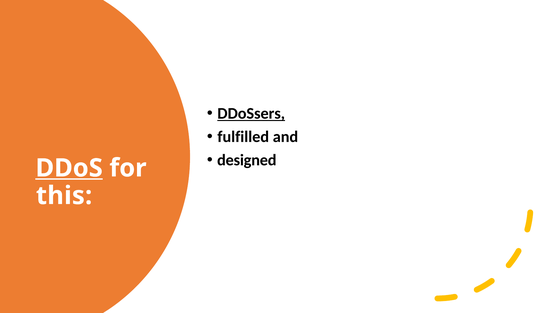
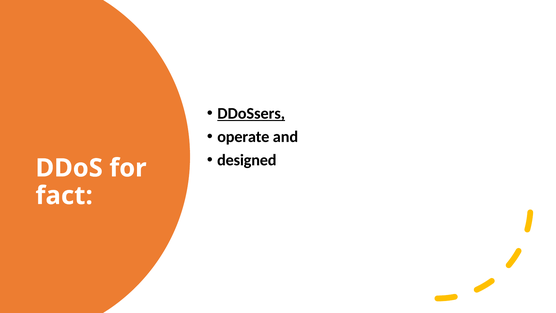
fulfilled: fulfilled -> operate (243, 137)
DDoS underline: present -> none (69, 168)
this: this -> fact (64, 196)
